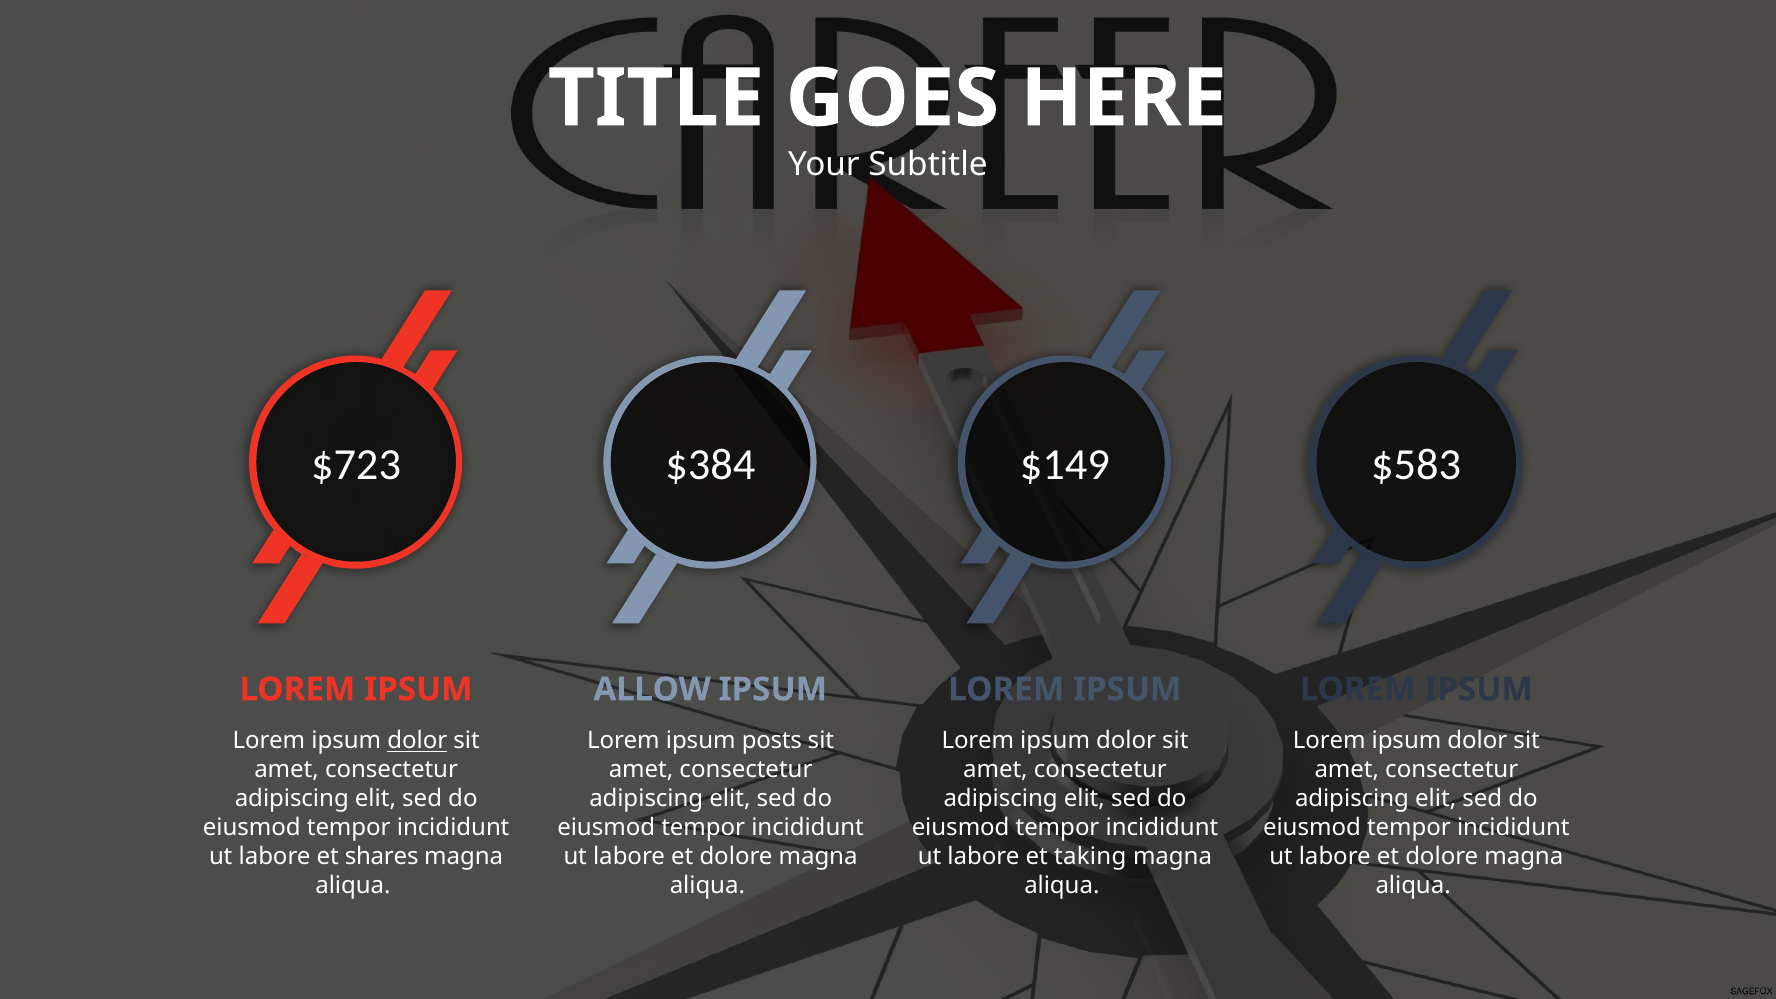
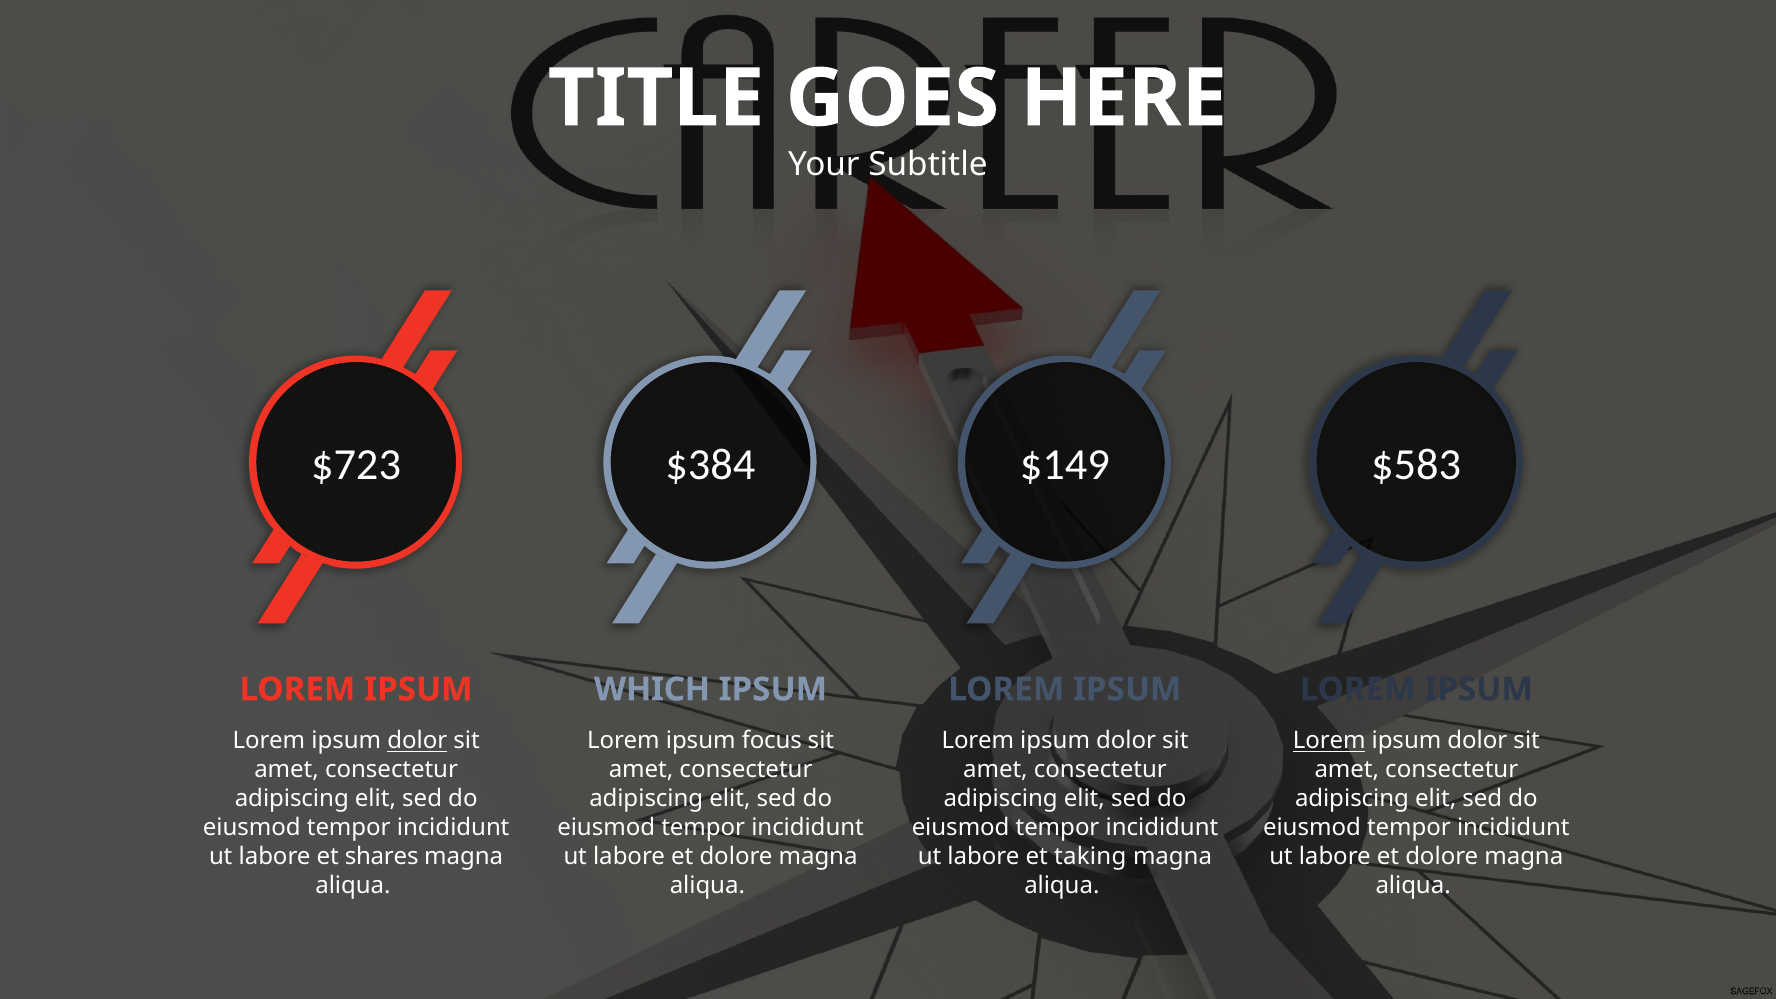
ALLOW: ALLOW -> WHICH (652, 689)
posts: posts -> focus (772, 741)
Lorem underline: none -> present (1329, 741)
